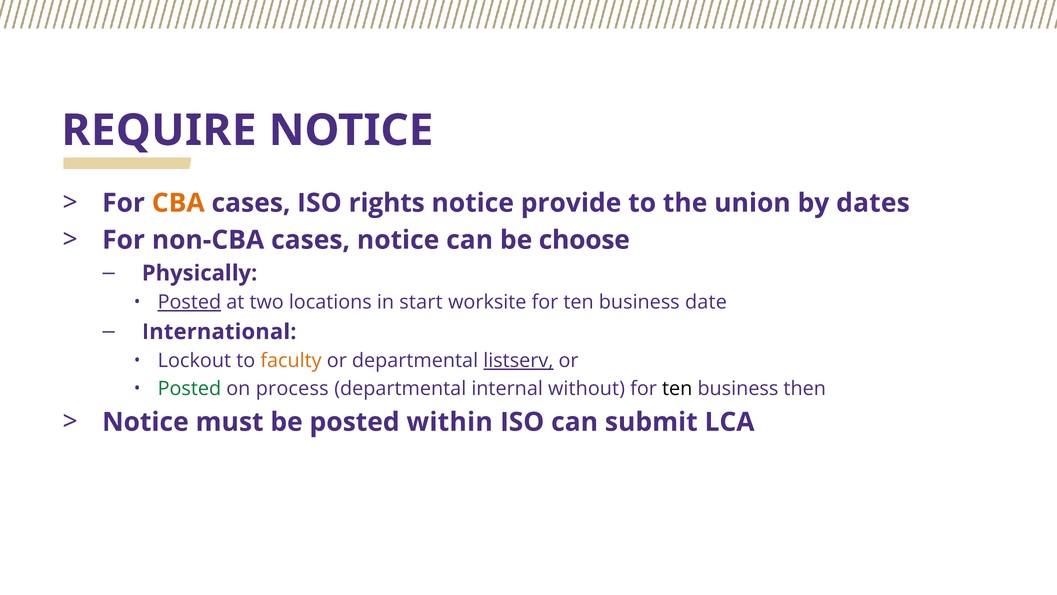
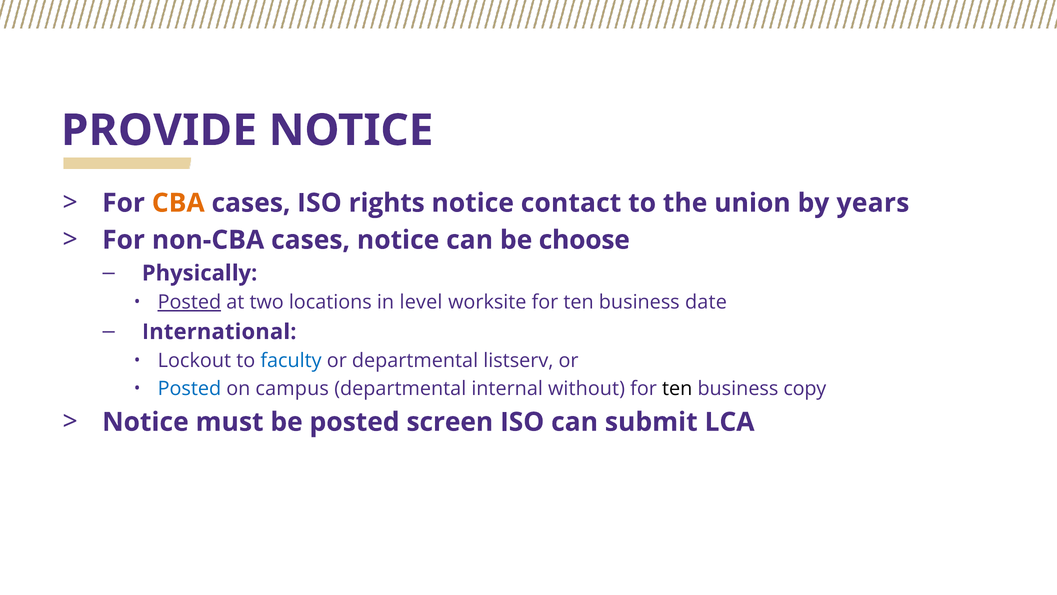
REQUIRE: REQUIRE -> PROVIDE (159, 130)
provide: provide -> contact (571, 203)
dates: dates -> years (873, 203)
start: start -> level (421, 302)
faculty colour: orange -> blue (291, 360)
listserv underline: present -> none (518, 360)
Posted colour: green -> blue (189, 388)
process: process -> campus (292, 388)
then: then -> copy (805, 388)
within: within -> screen (450, 422)
